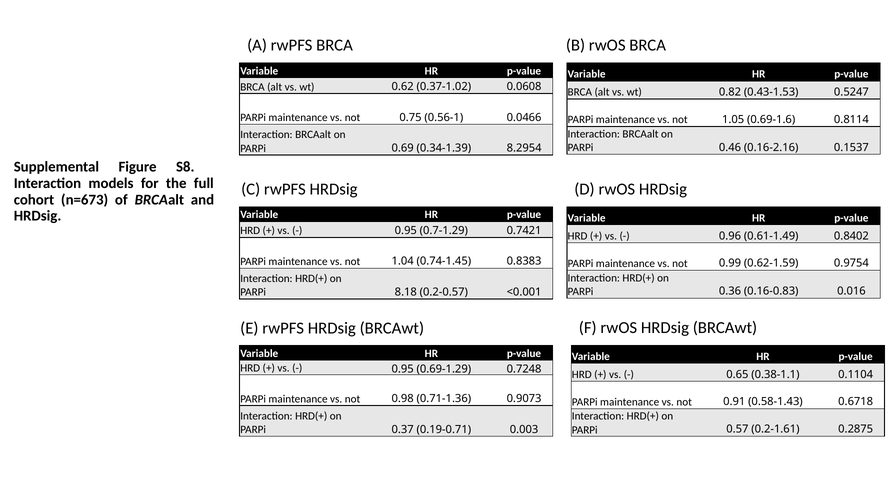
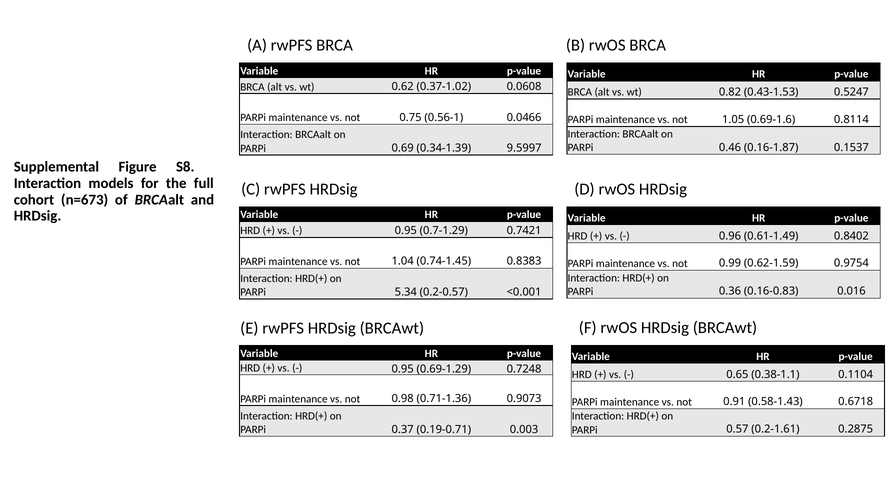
0.16-2.16: 0.16-2.16 -> 0.16-1.87 (771, 147)
8.2954: 8.2954 -> 9.5997 (524, 148)
8.18: 8.18 -> 5.34 (406, 292)
